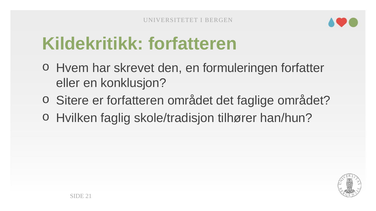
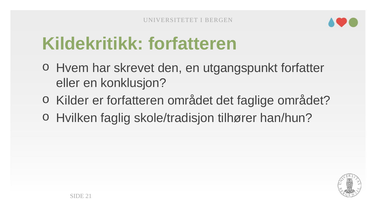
formuleringen: formuleringen -> utgangspunkt (240, 68)
Sitere: Sitere -> Kilder (72, 101)
